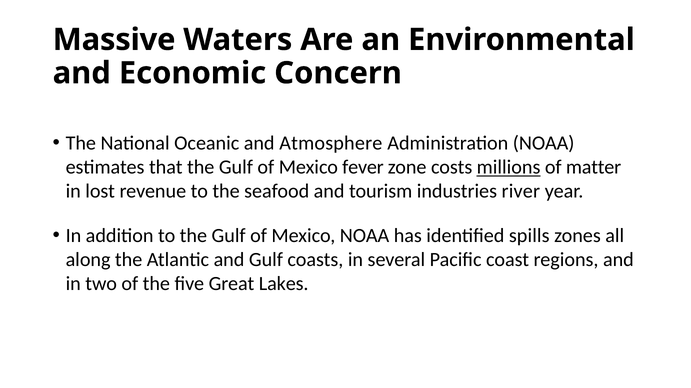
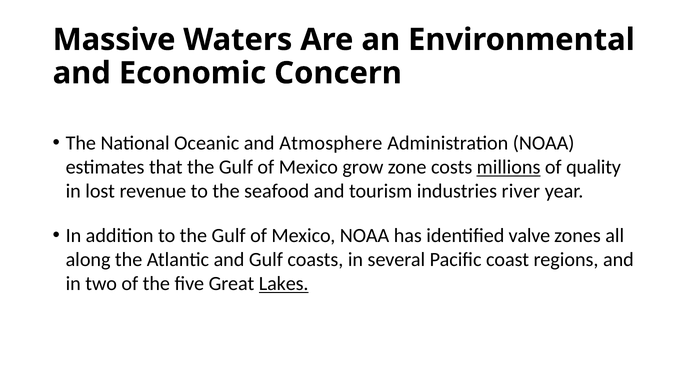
fever: fever -> grow (363, 168)
matter: matter -> quality (594, 168)
spills: spills -> valve (529, 236)
Lakes underline: none -> present (284, 284)
